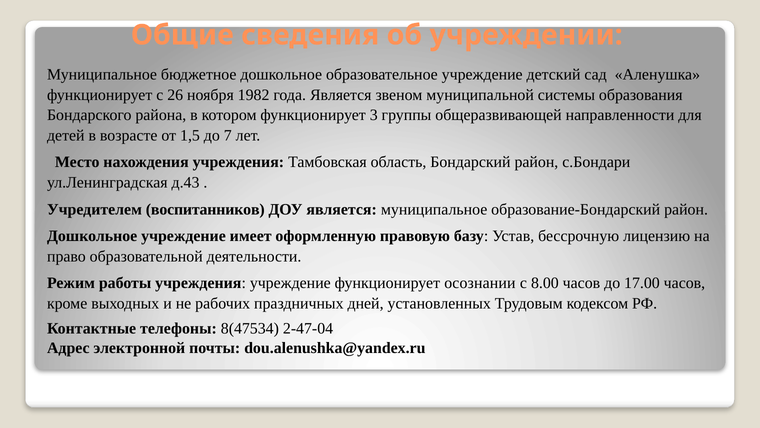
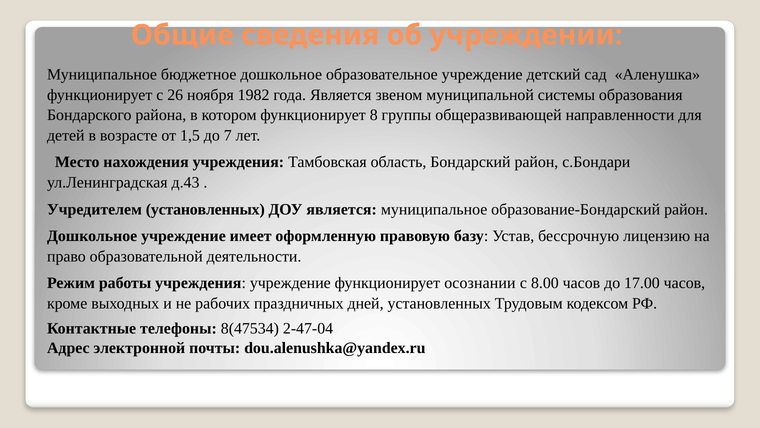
3: 3 -> 8 (374, 115)
Учредителем воспитанников: воспитанников -> установленных (205, 209)
